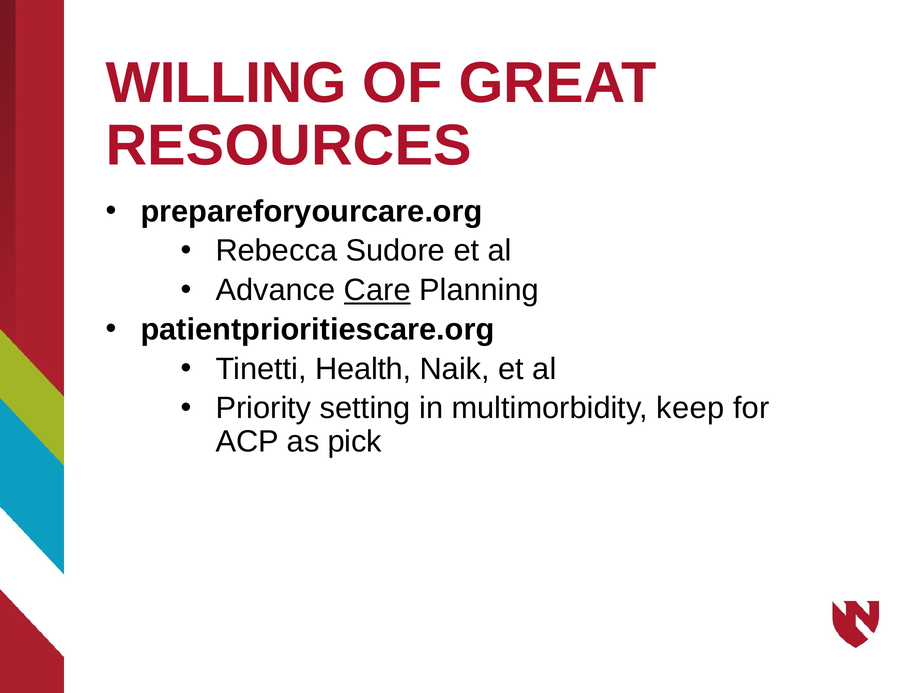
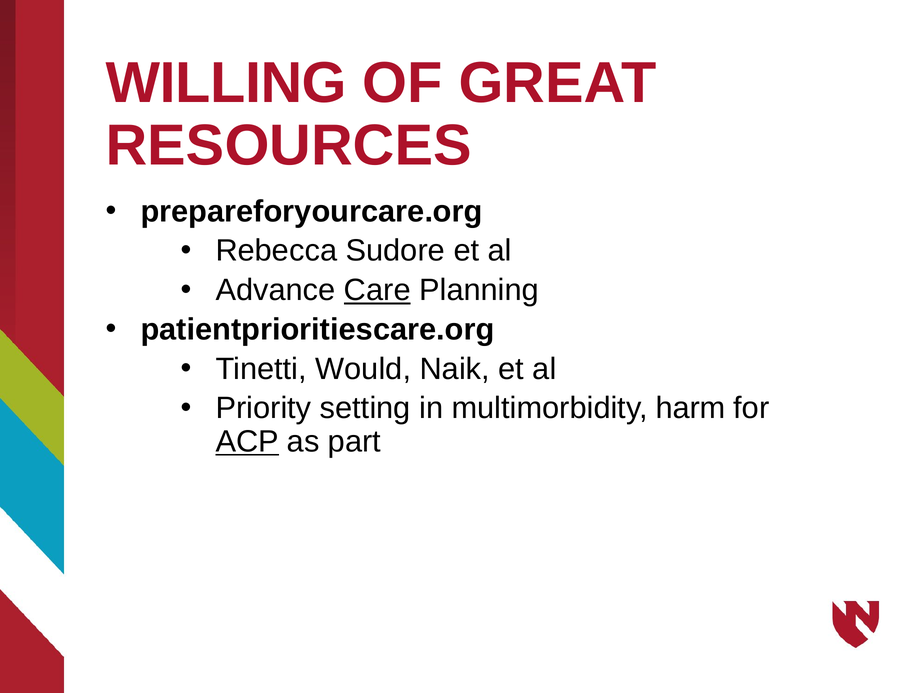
Health: Health -> Would (363, 369)
keep: keep -> harm (691, 408)
ACP underline: none -> present (247, 442)
pick: pick -> part (354, 442)
